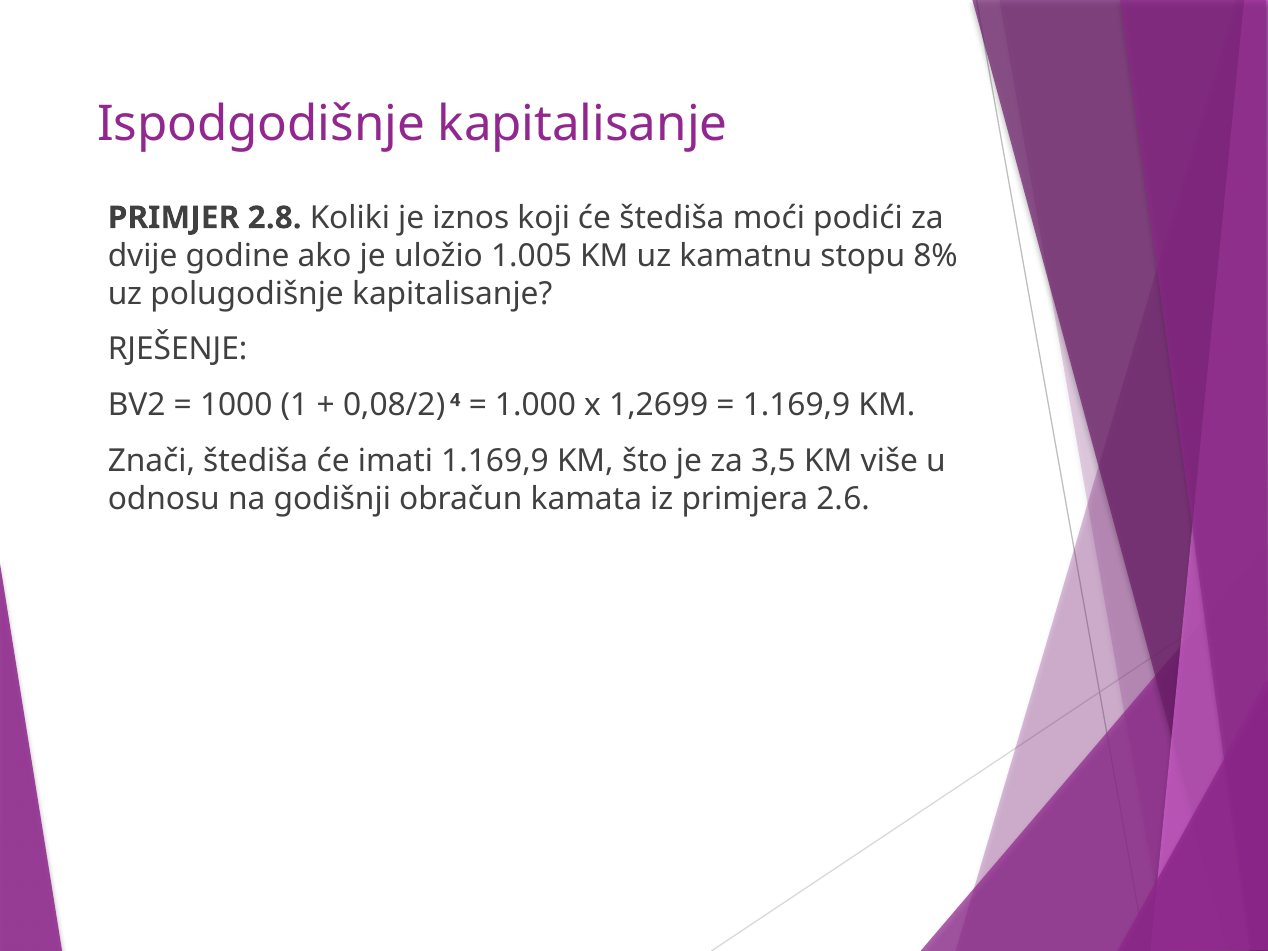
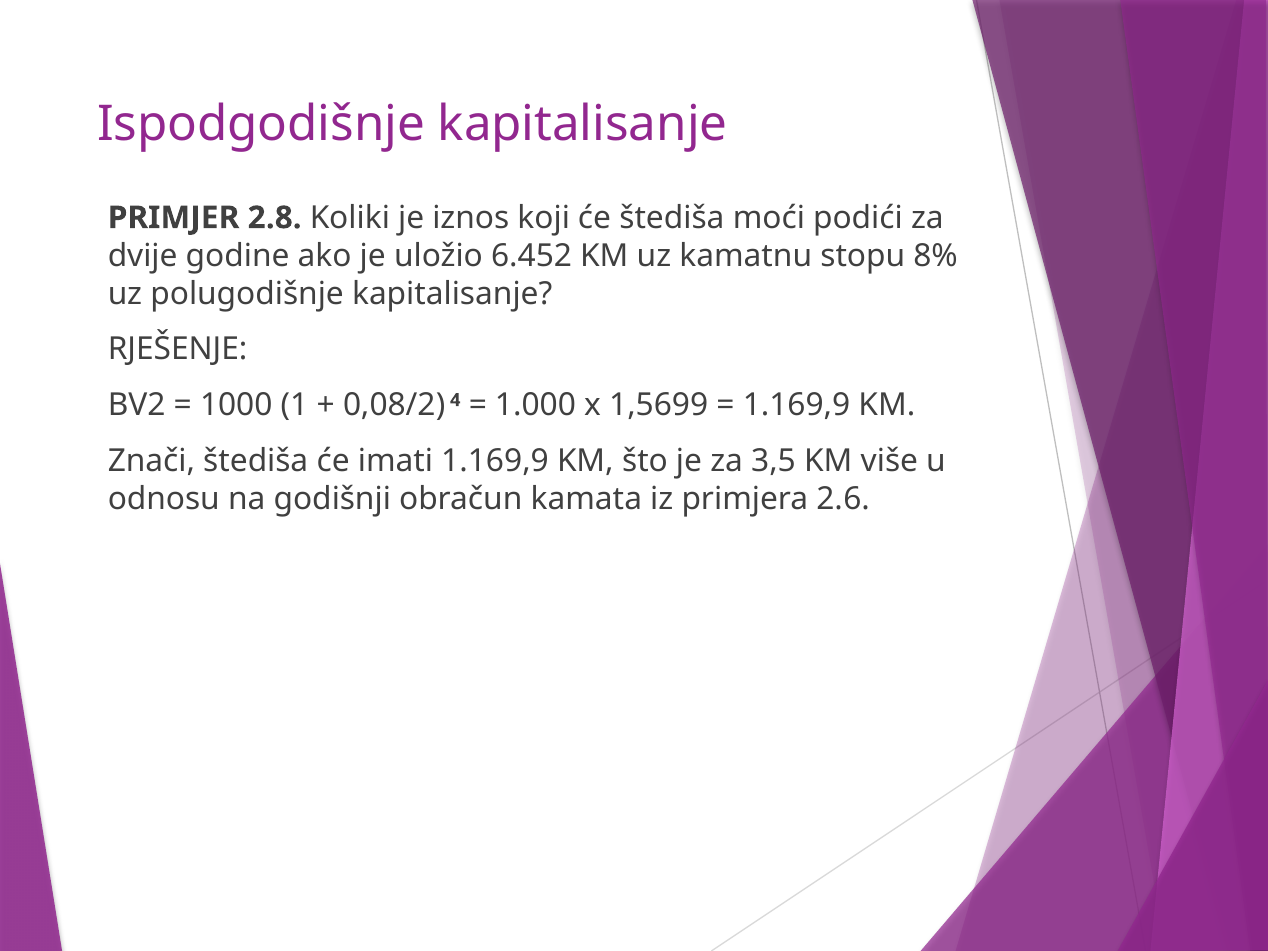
1.005: 1.005 -> 6.452 (532, 256)
1,2699: 1,2699 -> 1,5699 (659, 405)
